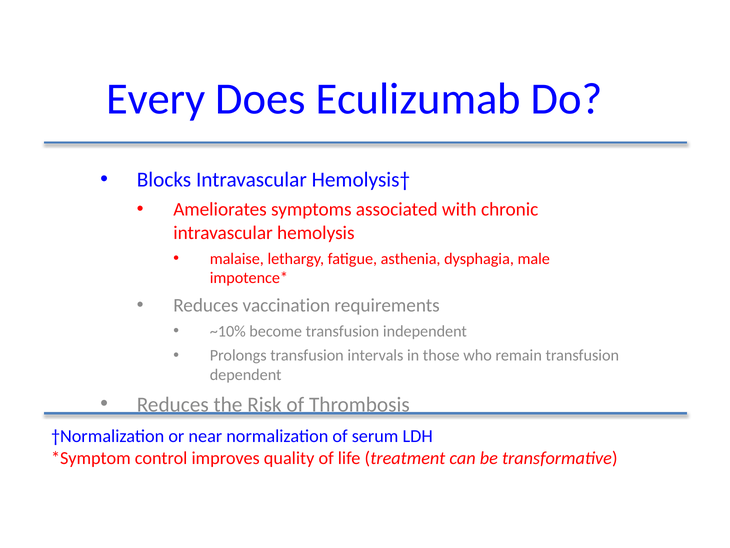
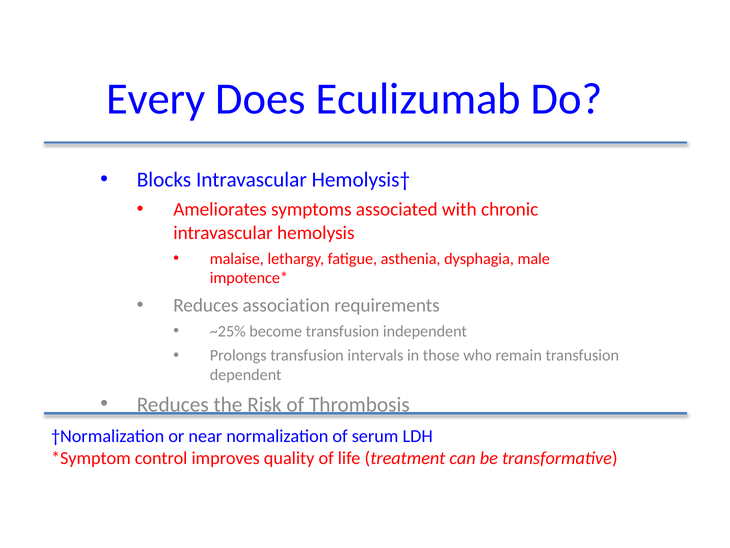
vaccination: vaccination -> association (286, 305)
~10%: ~10% -> ~25% (228, 331)
